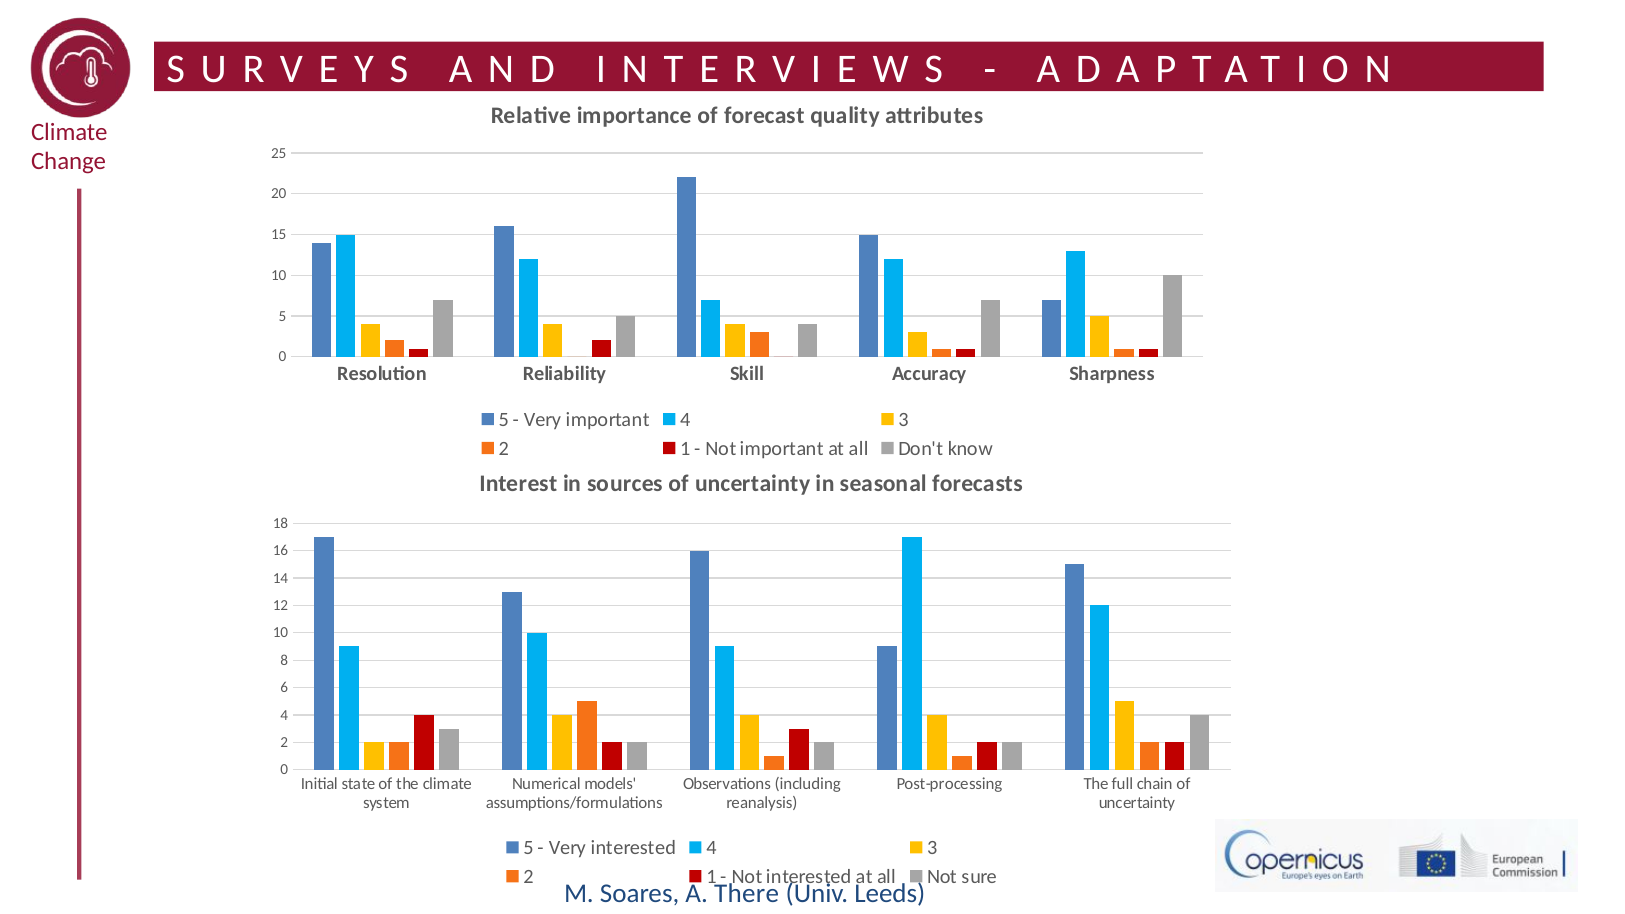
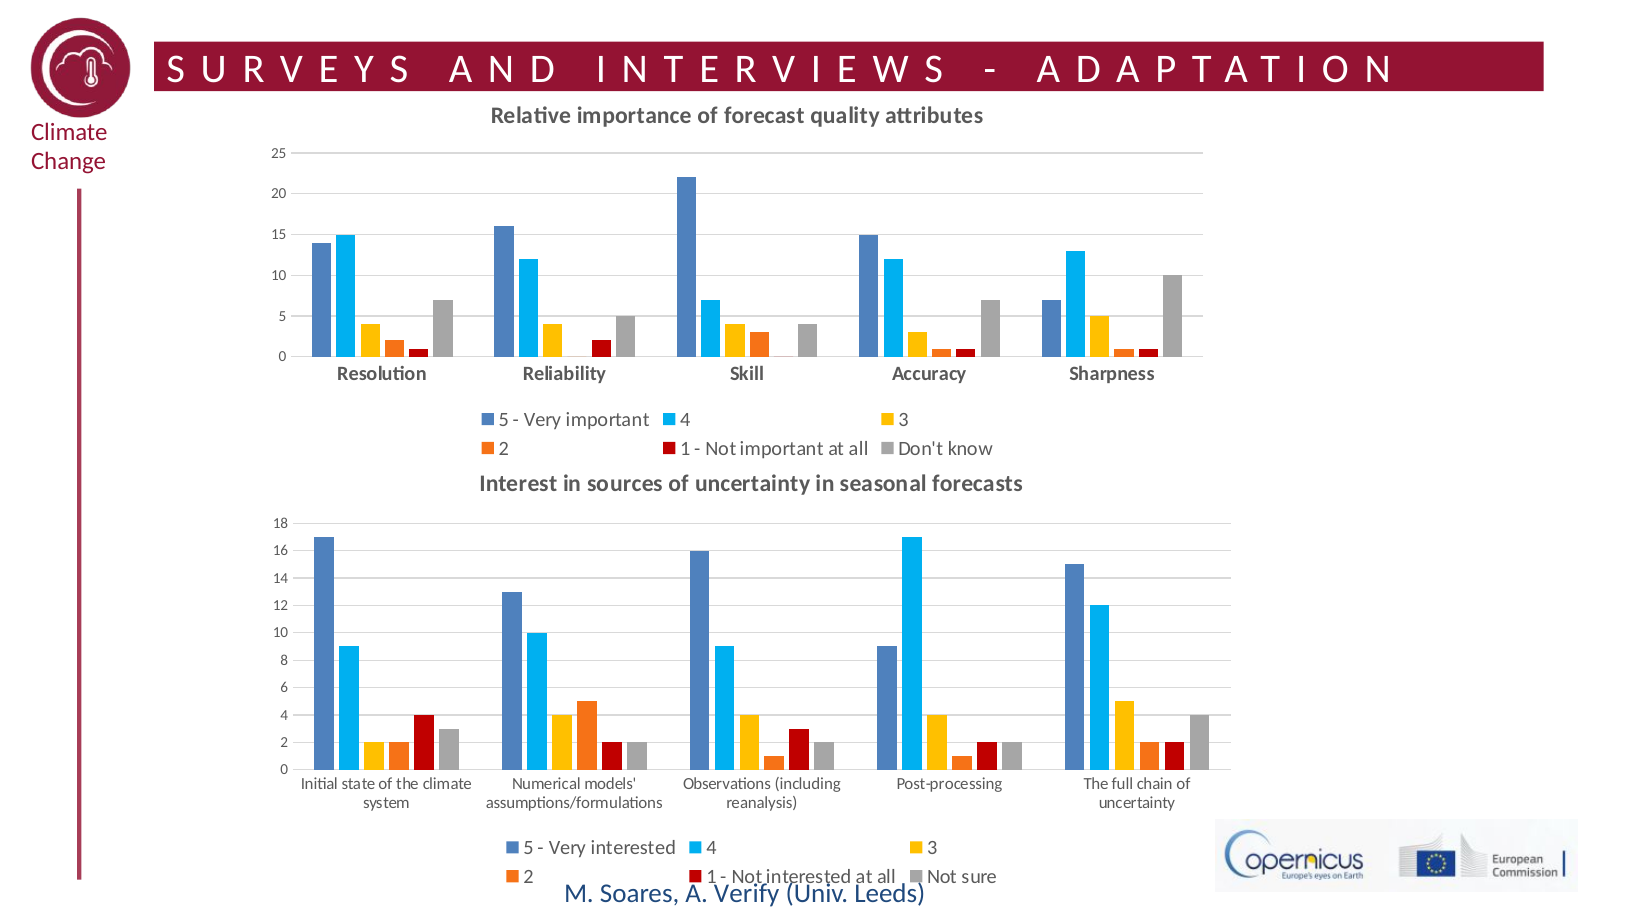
There: There -> Verify (747, 894)
